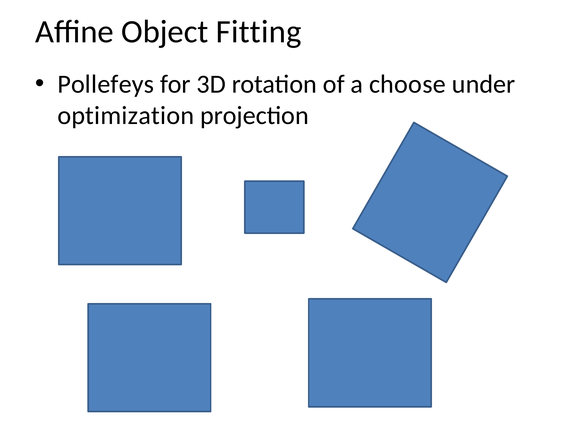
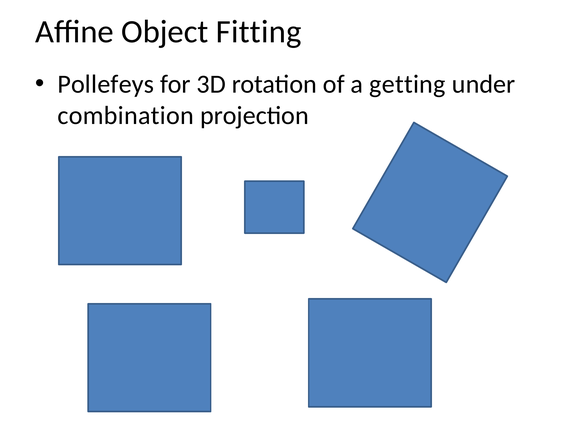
choose: choose -> getting (407, 84)
optimization: optimization -> combination (126, 116)
